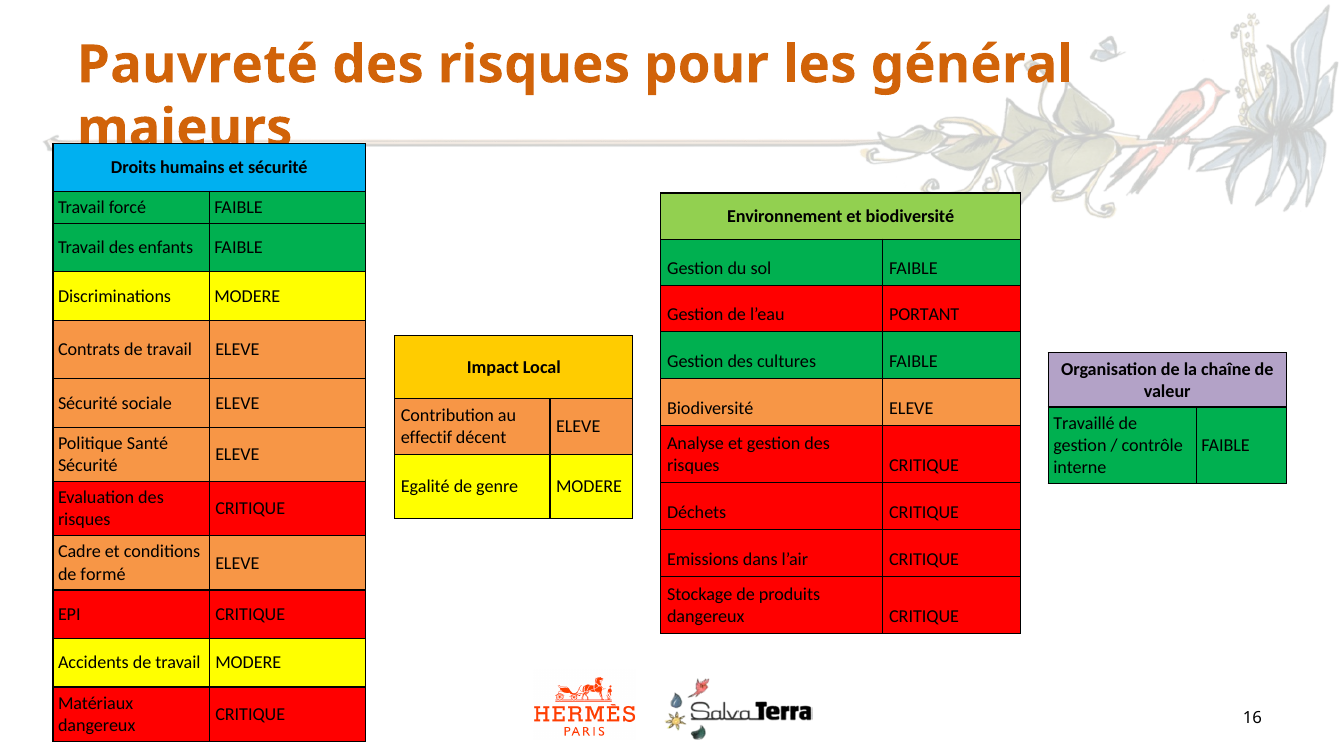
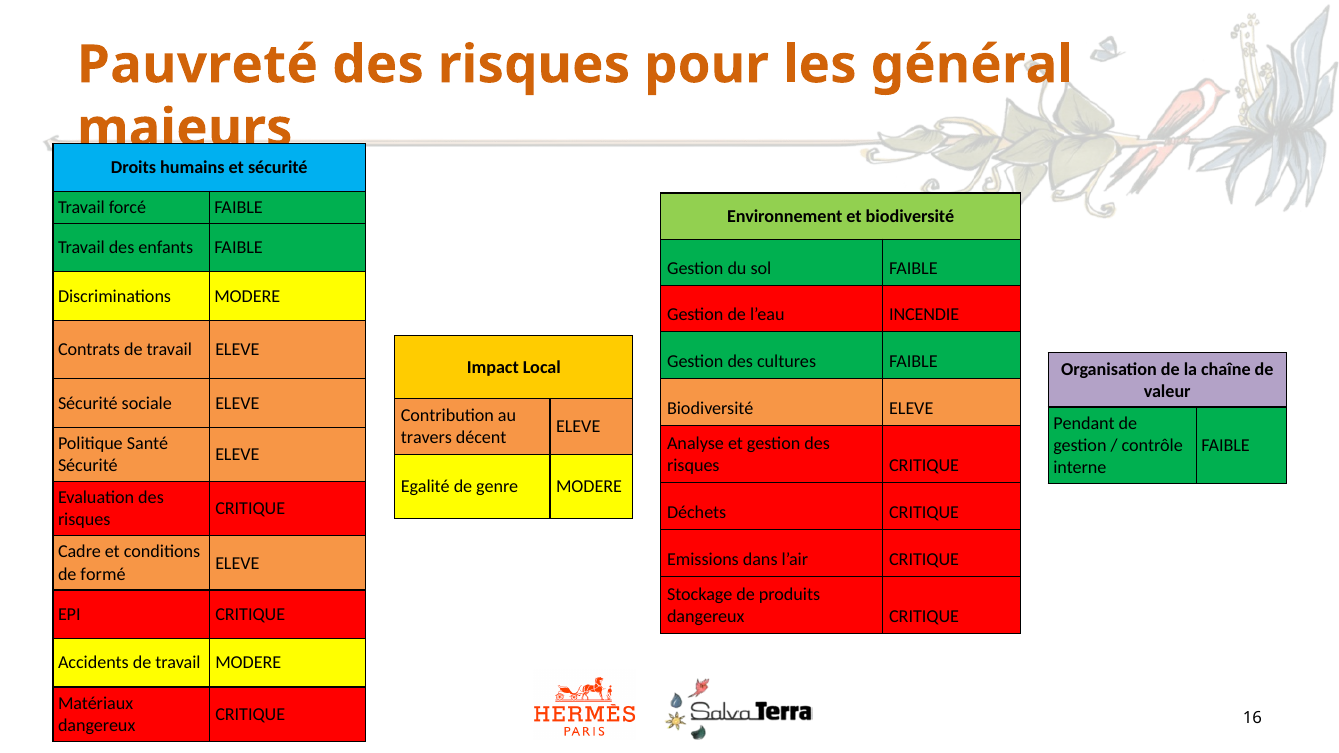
PORTANT: PORTANT -> INCENDIE (924, 315)
Travaillé: Travaillé -> Pendant (1084, 423)
effectif: effectif -> travers (426, 438)
